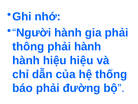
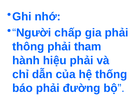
Người hành: hành -> chấp (68, 33)
phải hành: hành -> tham (88, 46)
hiệu hiệu: hiệu -> phải (82, 60)
